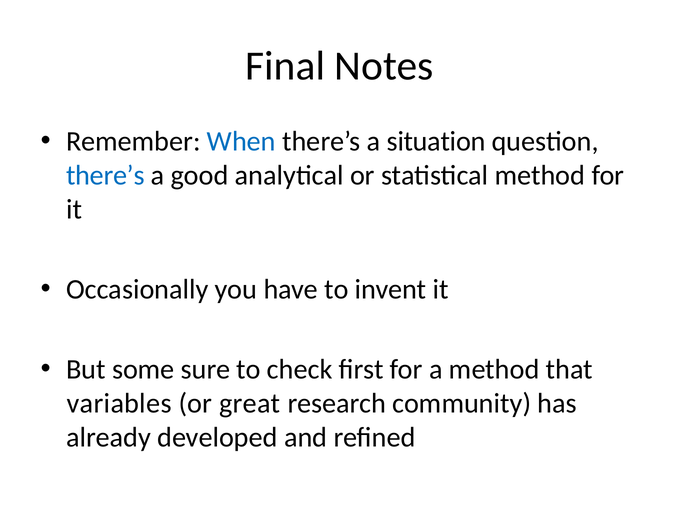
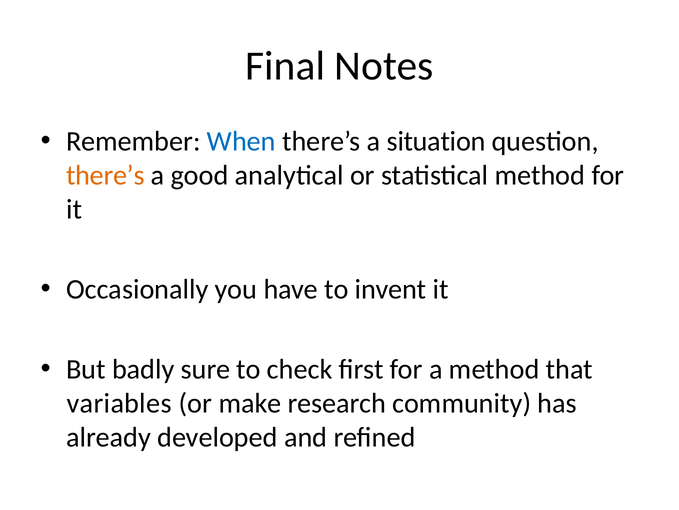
there’s colour: blue -> orange (105, 175)
some: some -> badly (143, 369)
great: great -> make (250, 403)
